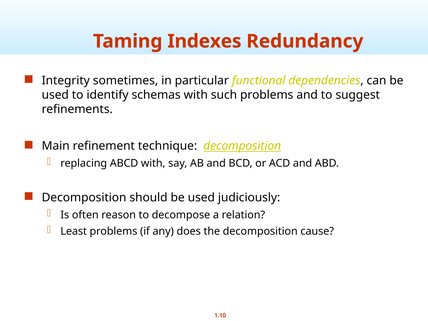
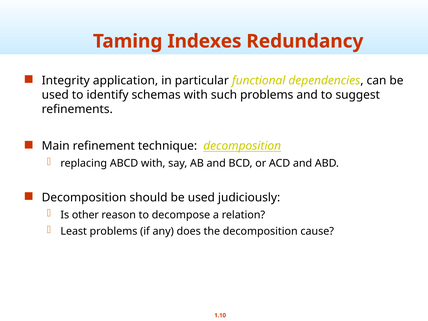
sometimes: sometimes -> application (126, 81)
often: often -> other (85, 215)
